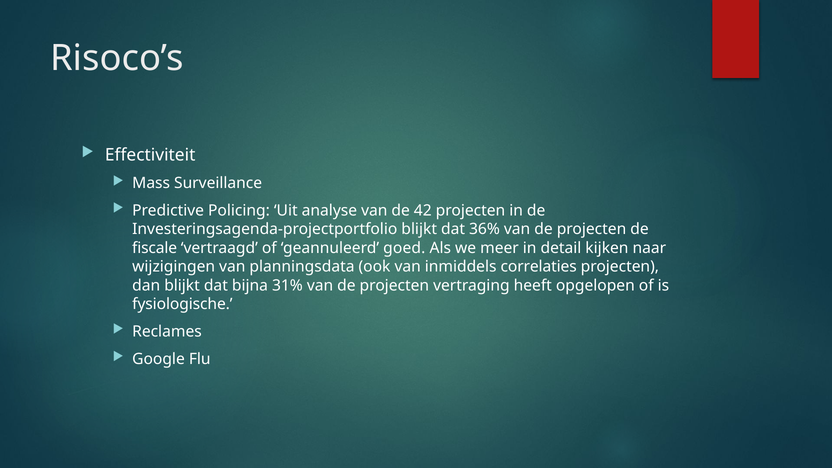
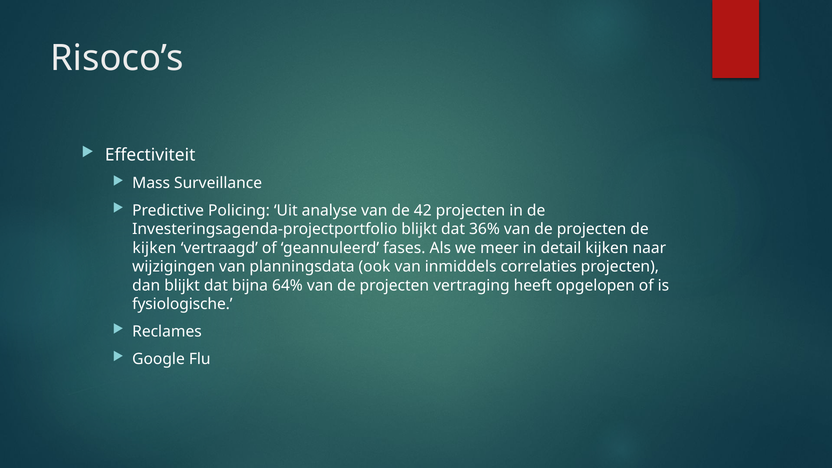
fiscale: fiscale -> kijken (154, 248)
goed: goed -> fases (404, 248)
31%: 31% -> 64% (287, 285)
